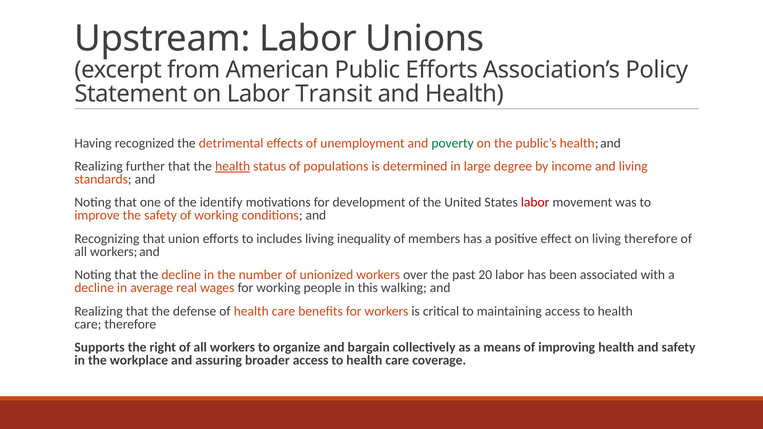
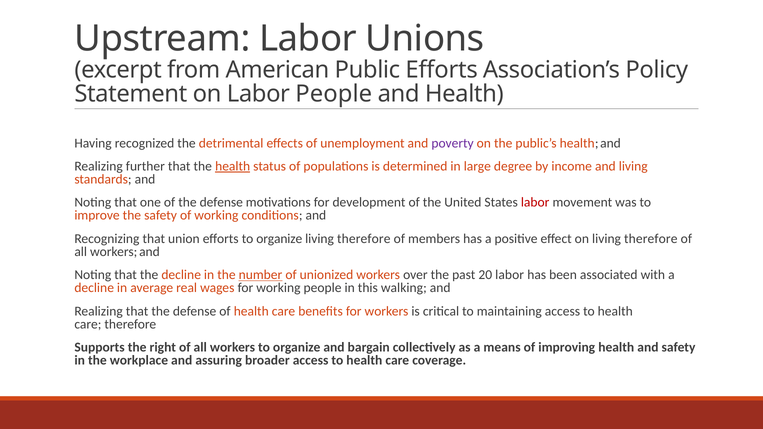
Labor Transit: Transit -> People (334, 94)
poverty colour: green -> purple (453, 143)
of the identify: identify -> defense (221, 202)
efforts to includes: includes -> organize (279, 239)
inequality: inequality -> therefore (364, 239)
number underline: none -> present (261, 275)
